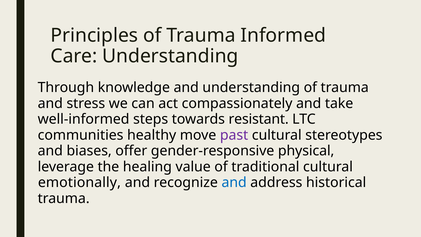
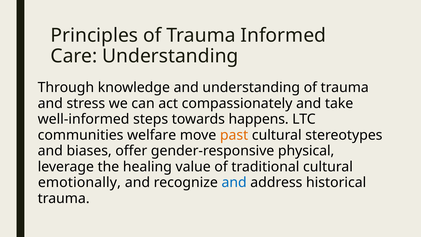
resistant: resistant -> happens (259, 119)
healthy: healthy -> welfare (152, 135)
past colour: purple -> orange (234, 135)
